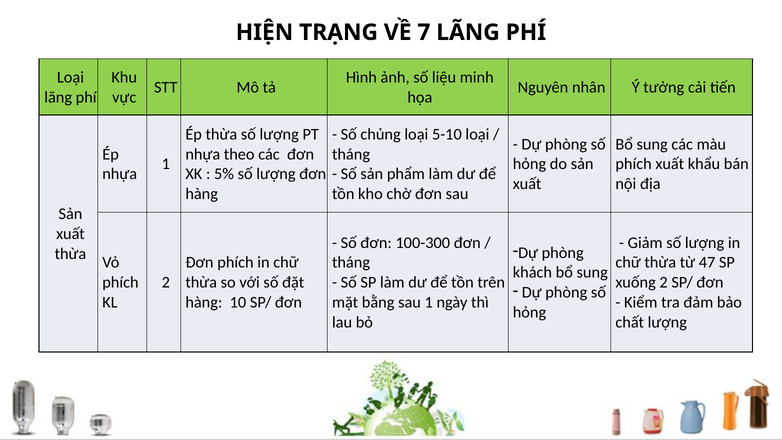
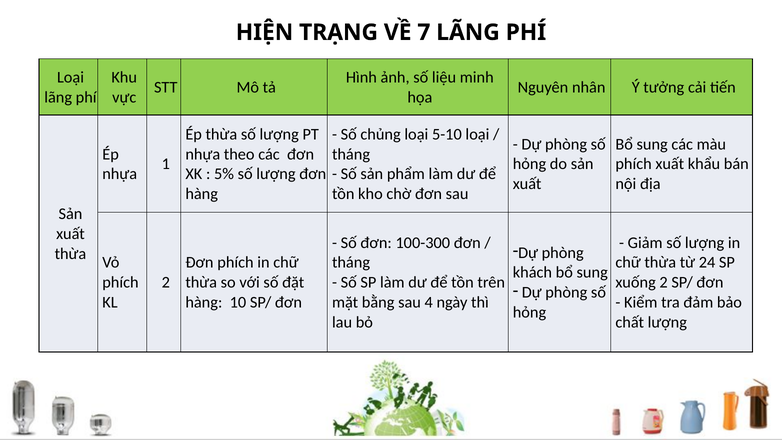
47: 47 -> 24 (707, 263)
sau 1: 1 -> 4 (429, 302)
